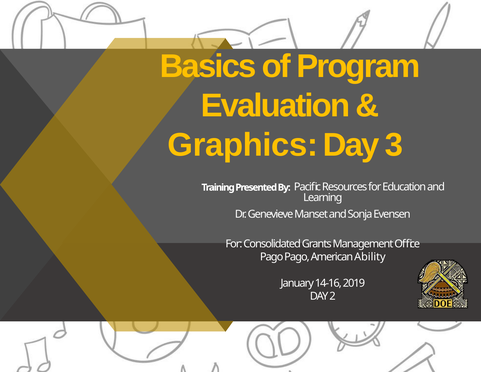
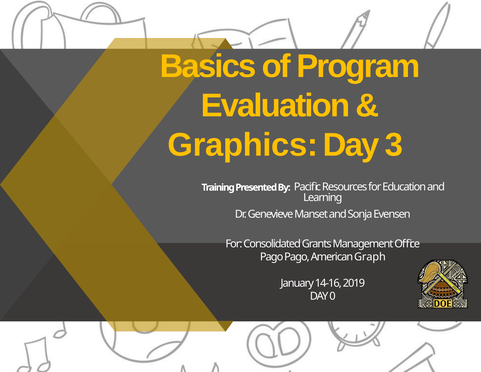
Ability: Ability -> Graph (370, 257)
2: 2 -> 0 (332, 296)
